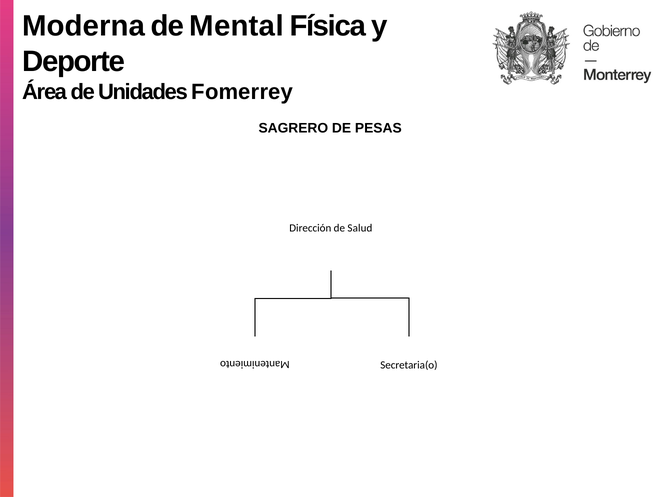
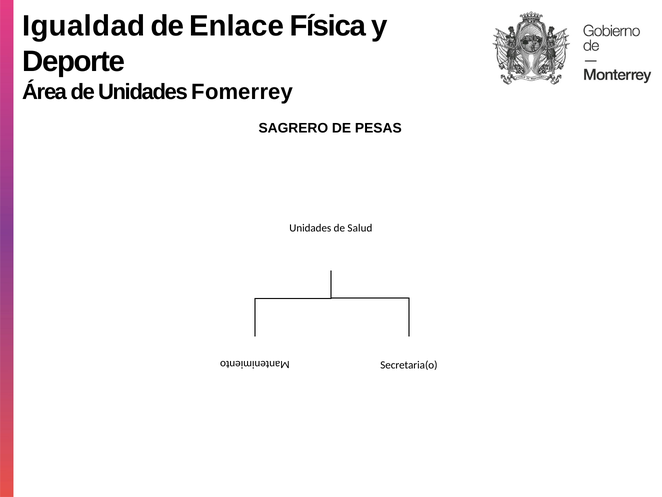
Moderna: Moderna -> Igualdad (84, 26)
Mental: Mental -> Enlace (237, 26)
Dirección: Dirección -> Unidades (310, 228)
